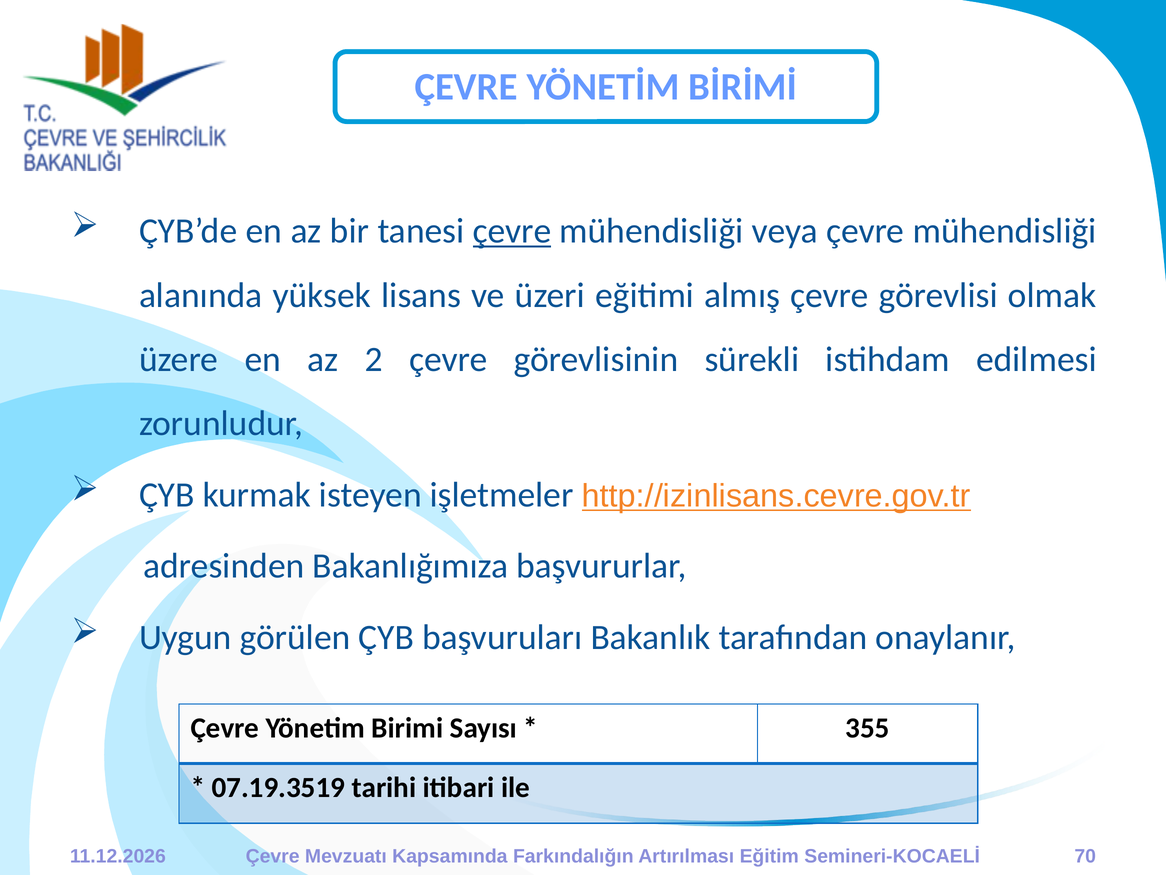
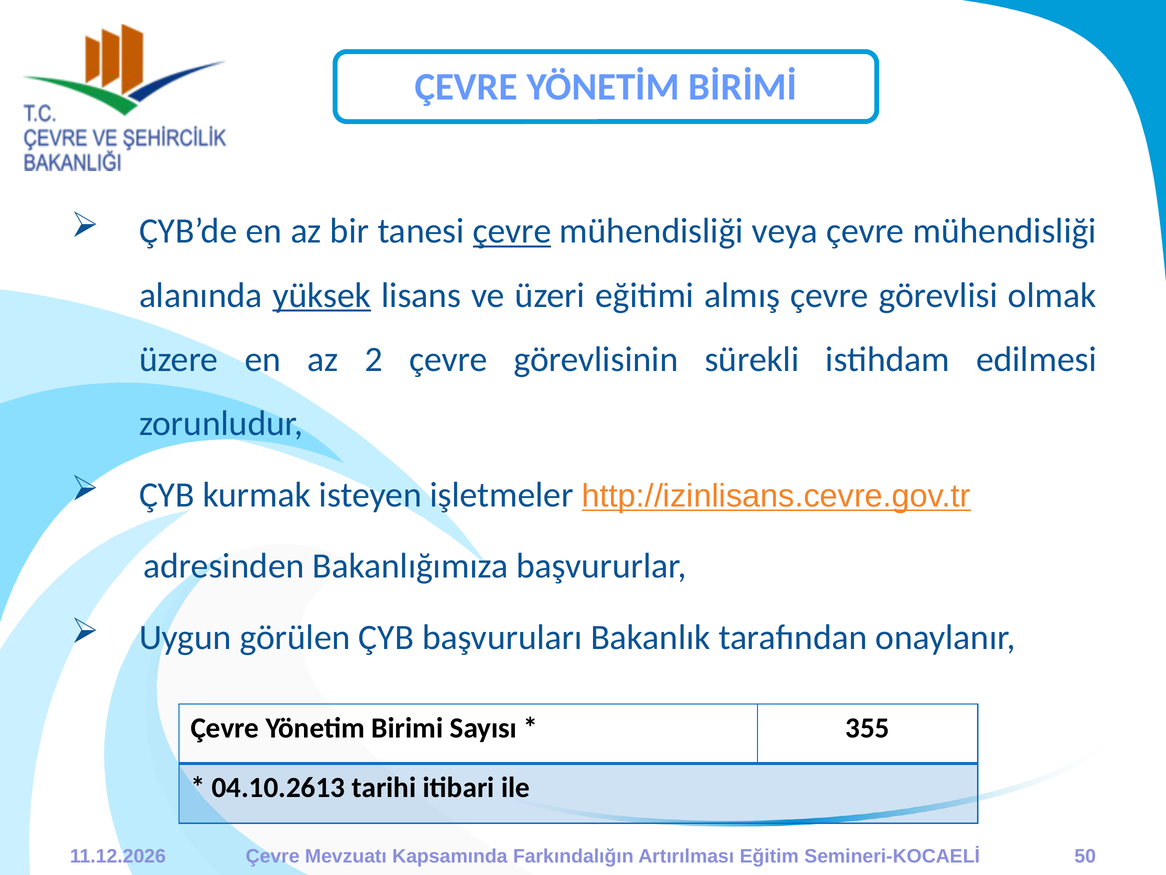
yüksek underline: none -> present (322, 295)
07.19.3519: 07.19.3519 -> 04.10.2613 (278, 787)
70: 70 -> 50 (1085, 856)
